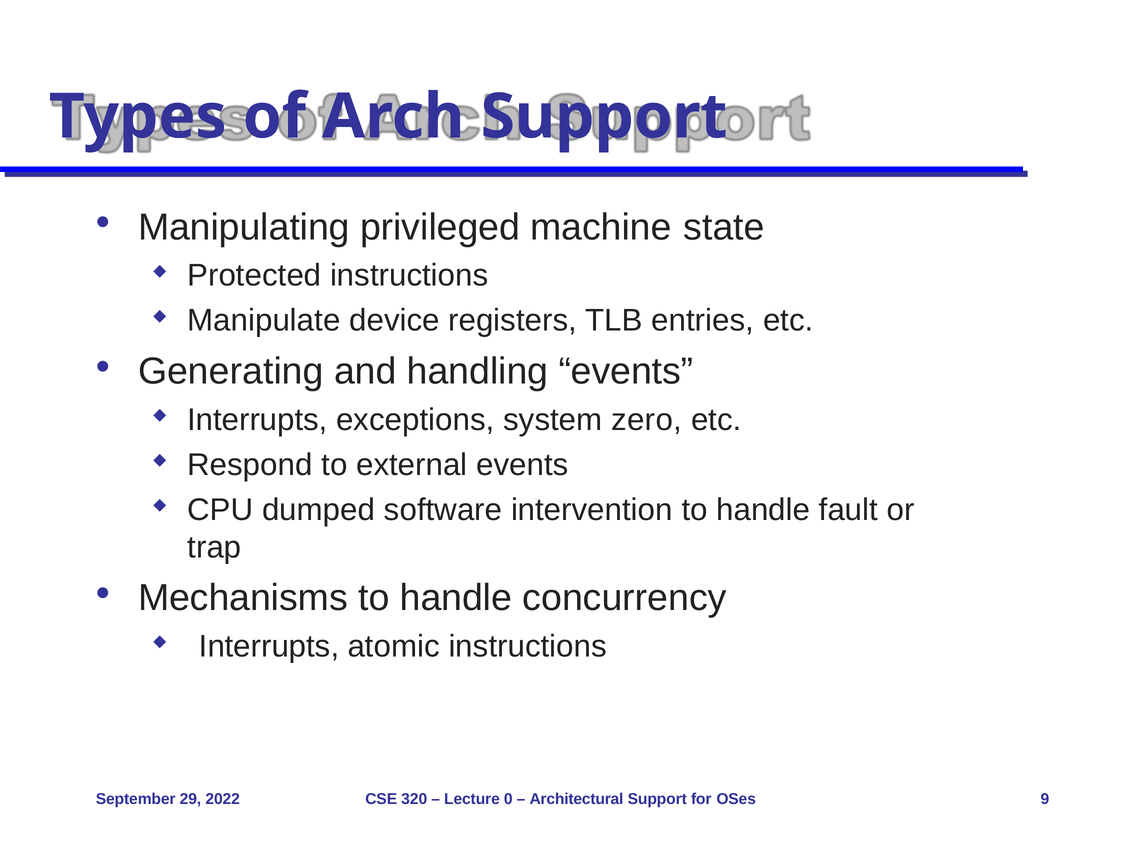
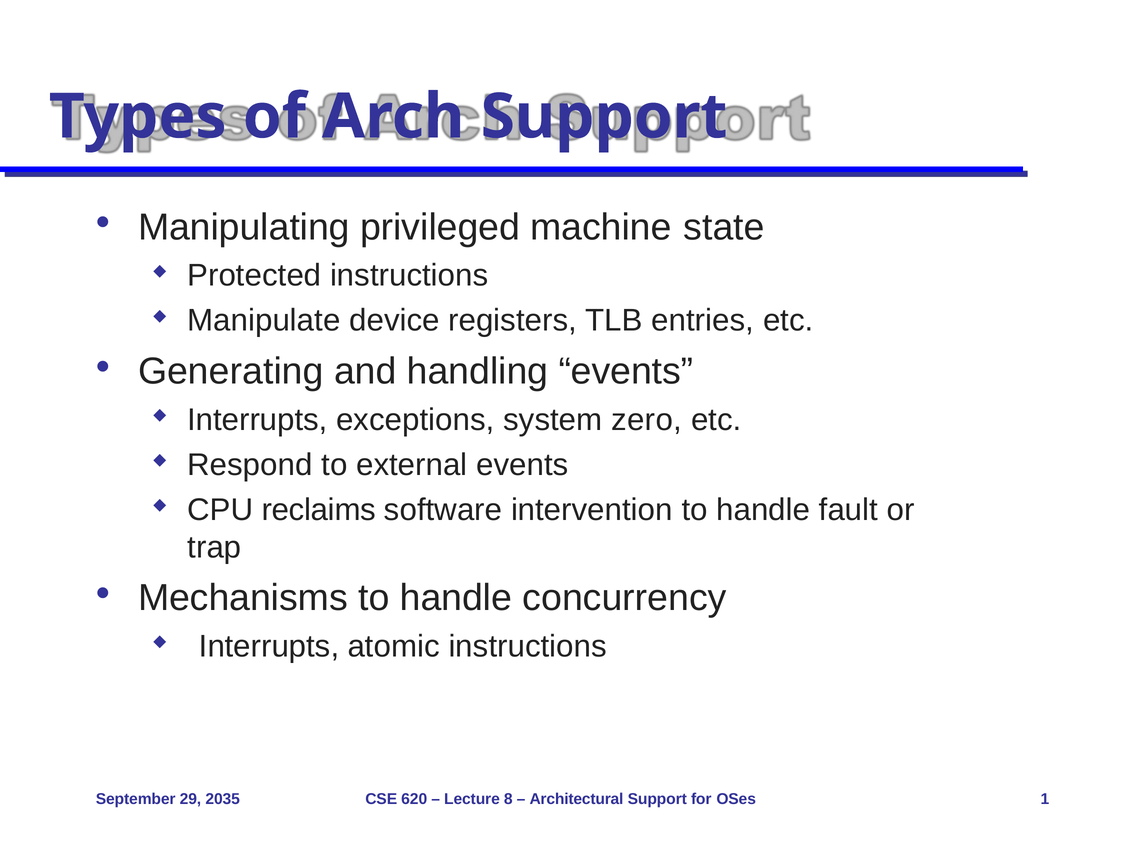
dumped: dumped -> reclaims (319, 509)
2022: 2022 -> 2035 (223, 798)
320: 320 -> 620 (414, 798)
0: 0 -> 8 (508, 798)
9: 9 -> 1 (1045, 798)
